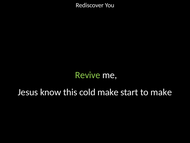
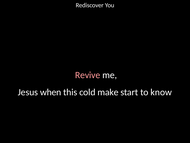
Revive colour: light green -> pink (88, 75)
know: know -> when (51, 92)
to make: make -> know (161, 92)
